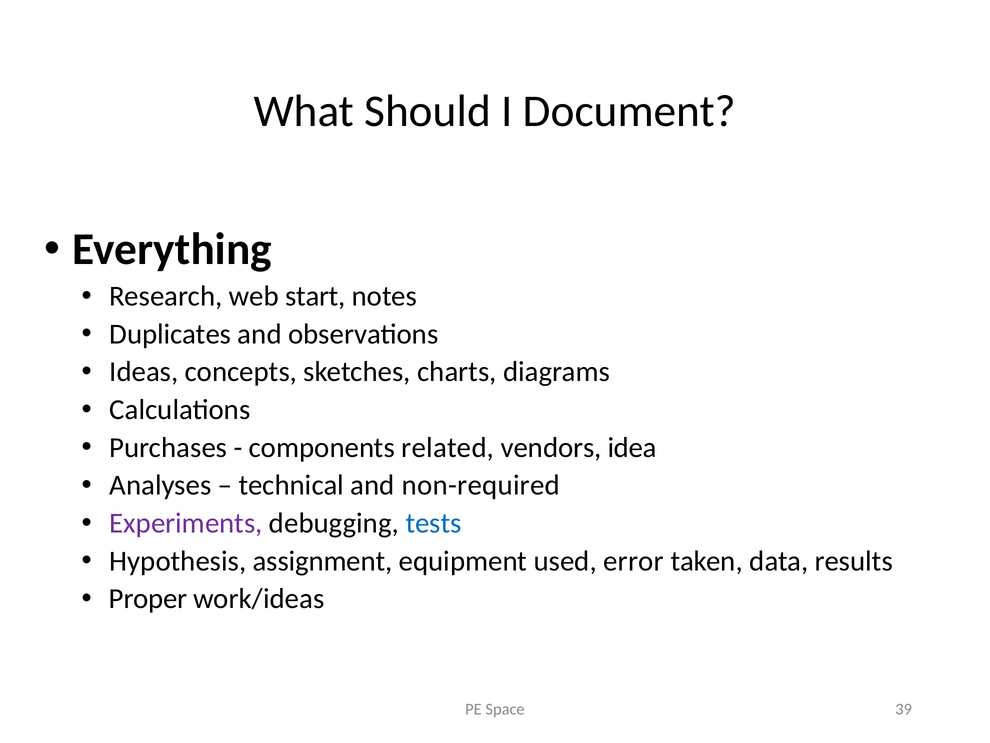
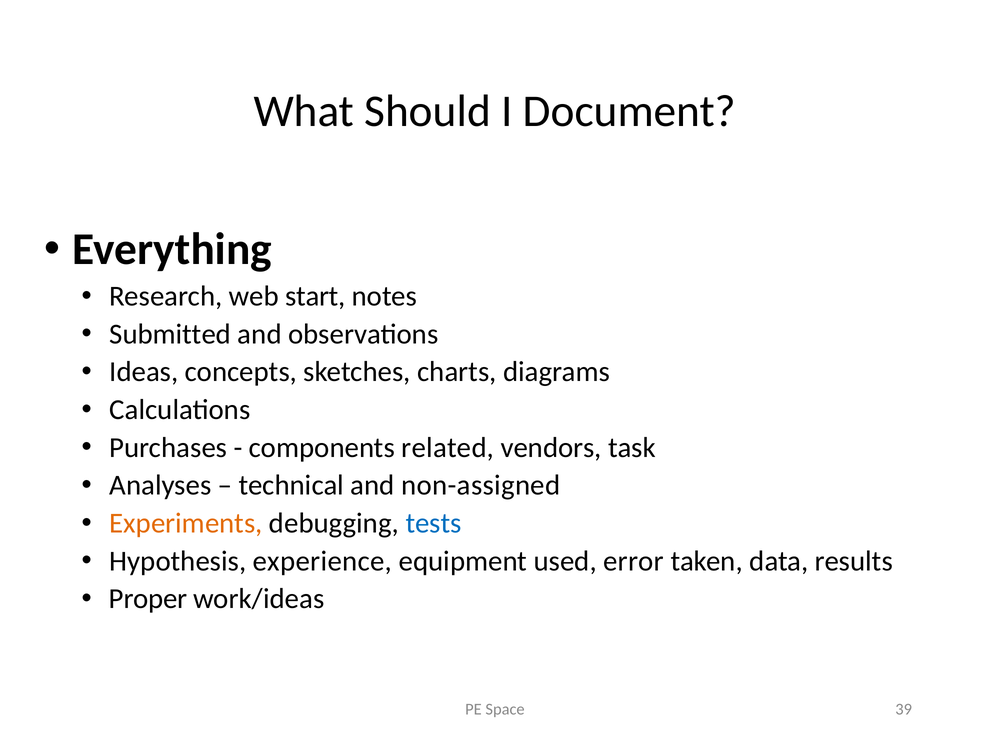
Duplicates: Duplicates -> Submitted (170, 334)
idea: idea -> task (632, 447)
non-required: non-required -> non-assigned (481, 485)
Experiments colour: purple -> orange (186, 523)
assignment: assignment -> experience (322, 561)
